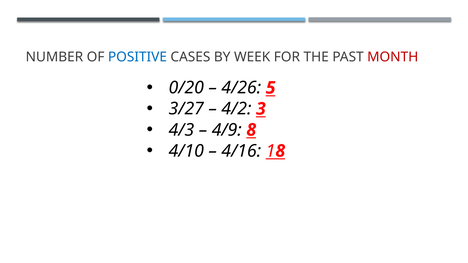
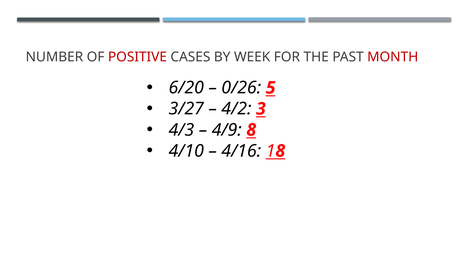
POSITIVE colour: blue -> red (137, 57)
0/20: 0/20 -> 6/20 (186, 88)
4/26: 4/26 -> 0/26 (241, 88)
